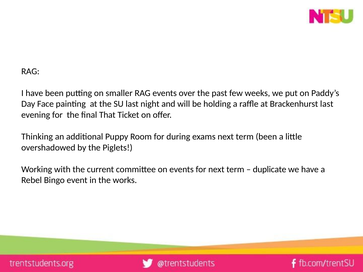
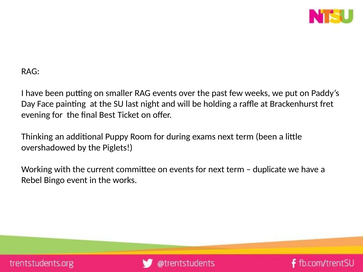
Brackenhurst last: last -> fret (327, 104)
That: That -> Best (107, 115)
